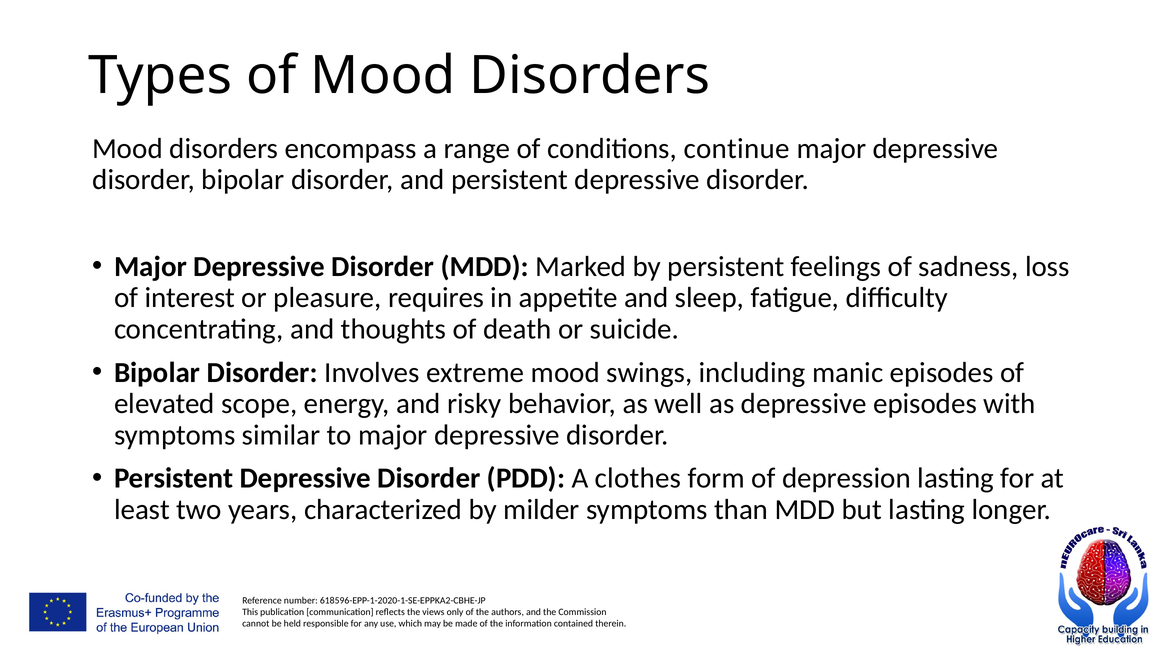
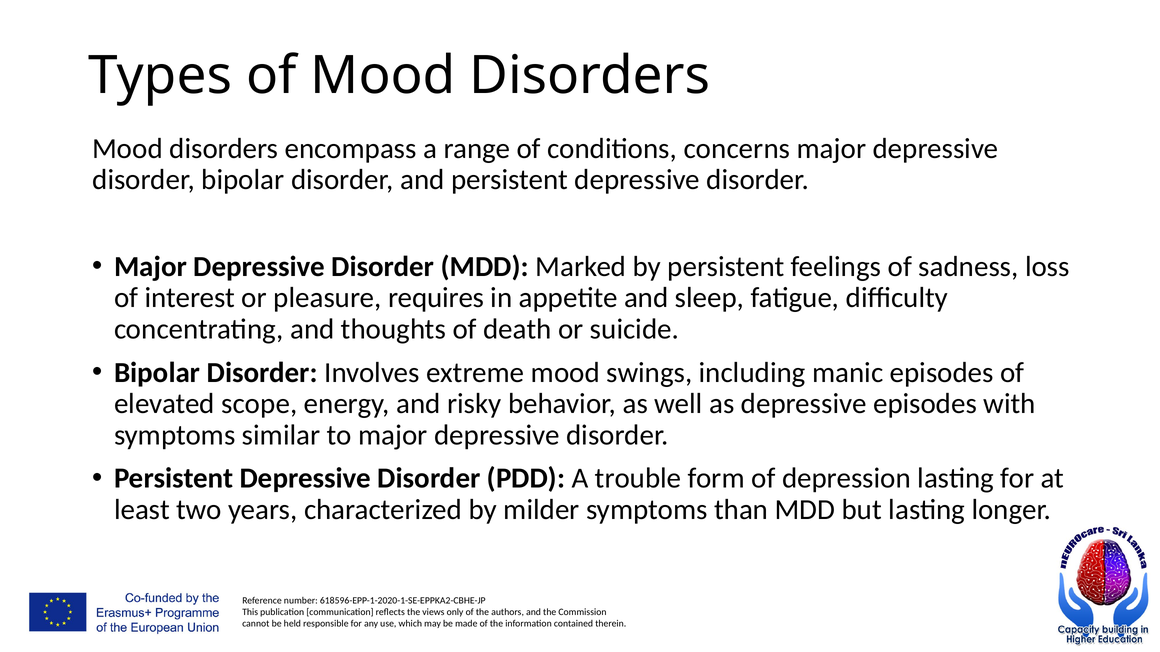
continue: continue -> concerns (737, 149)
clothes: clothes -> trouble (638, 479)
